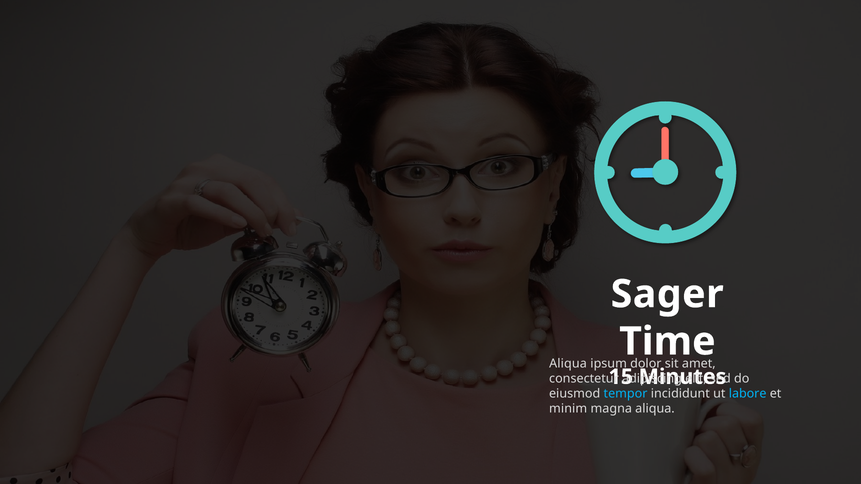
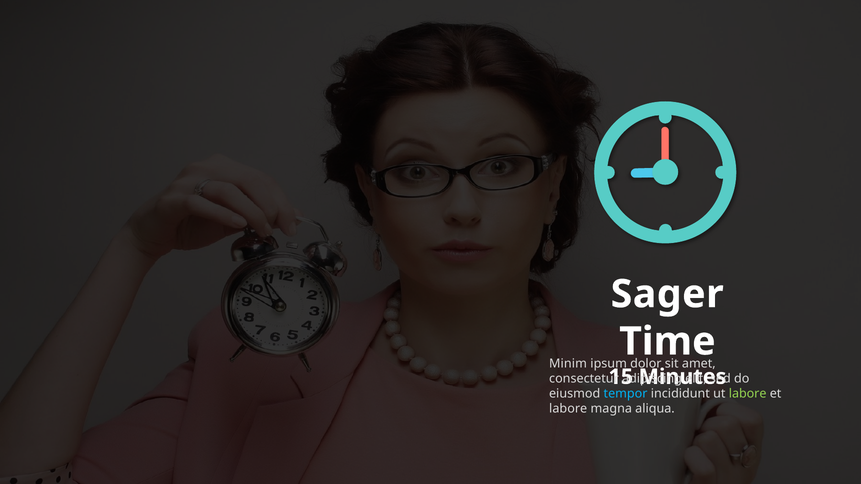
Aliqua: Aliqua -> Minim (568, 364)
labore colour: light blue -> light green (748, 394)
minim: minim -> labore (568, 409)
